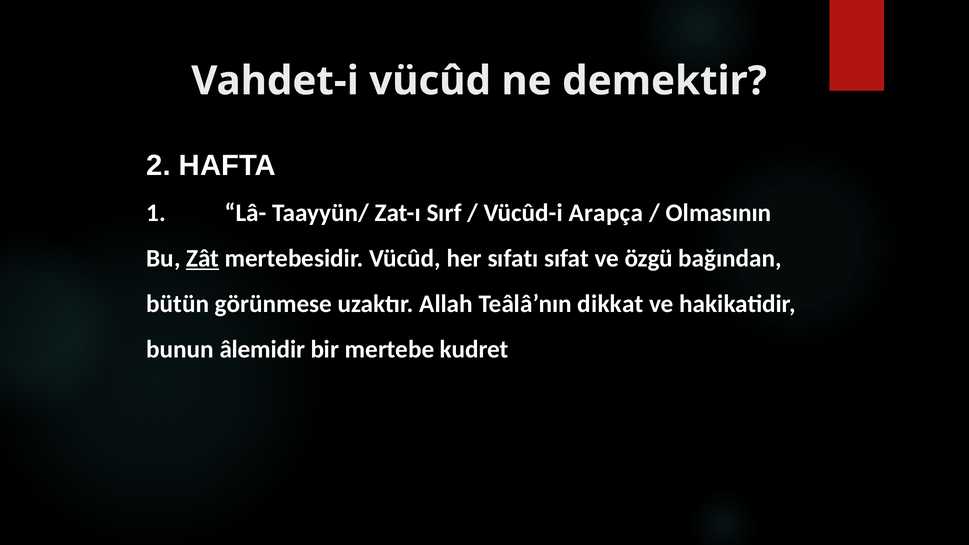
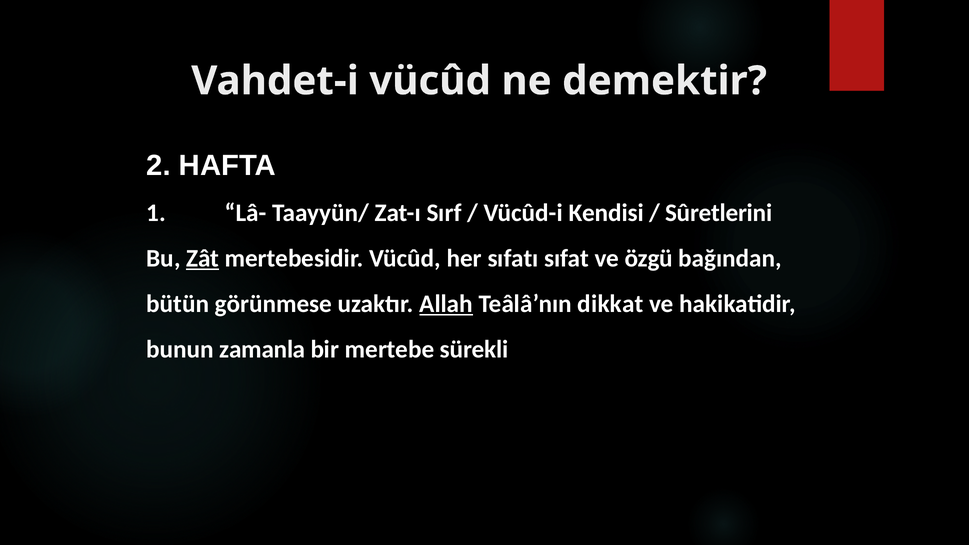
Arapça: Arapça -> Kendisi (606, 213)
Olmasının: Olmasının -> Sûretlerini (719, 213)
Allah underline: none -> present (446, 304)
âlemidir: âlemidir -> zamanla (262, 349)
kudret: kudret -> sürekli (474, 349)
